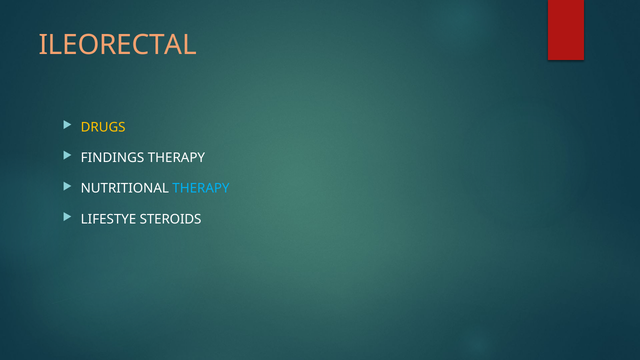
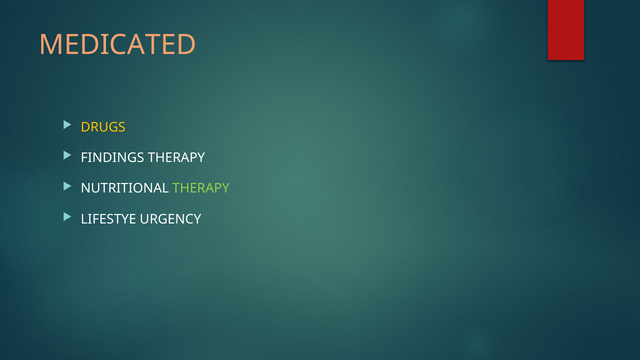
ILEORECTAL: ILEORECTAL -> MEDICATED (118, 45)
THERAPY colour: light blue -> light green (201, 188)
STEROIDS: STEROIDS -> URGENCY (170, 219)
